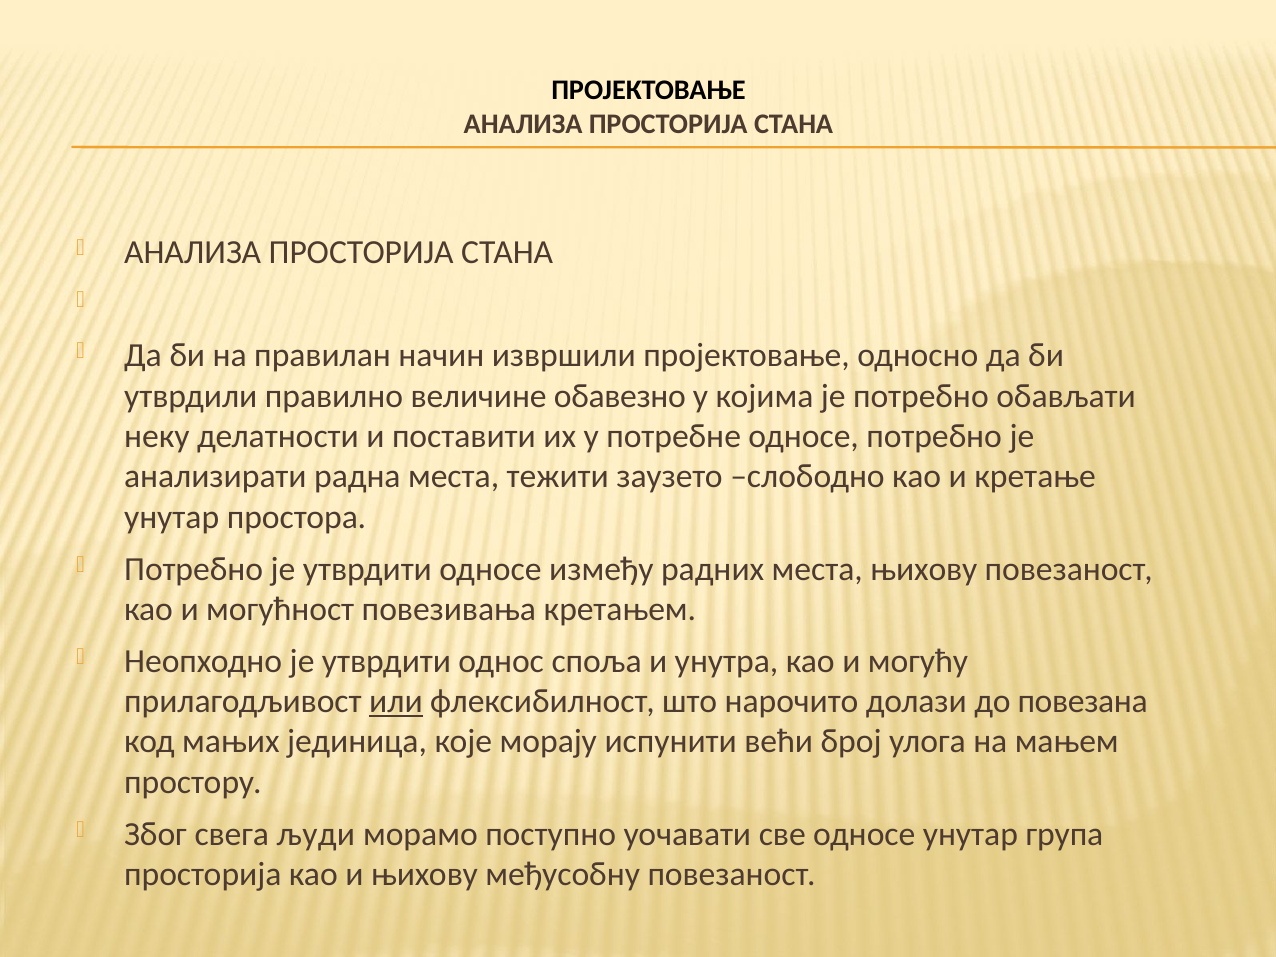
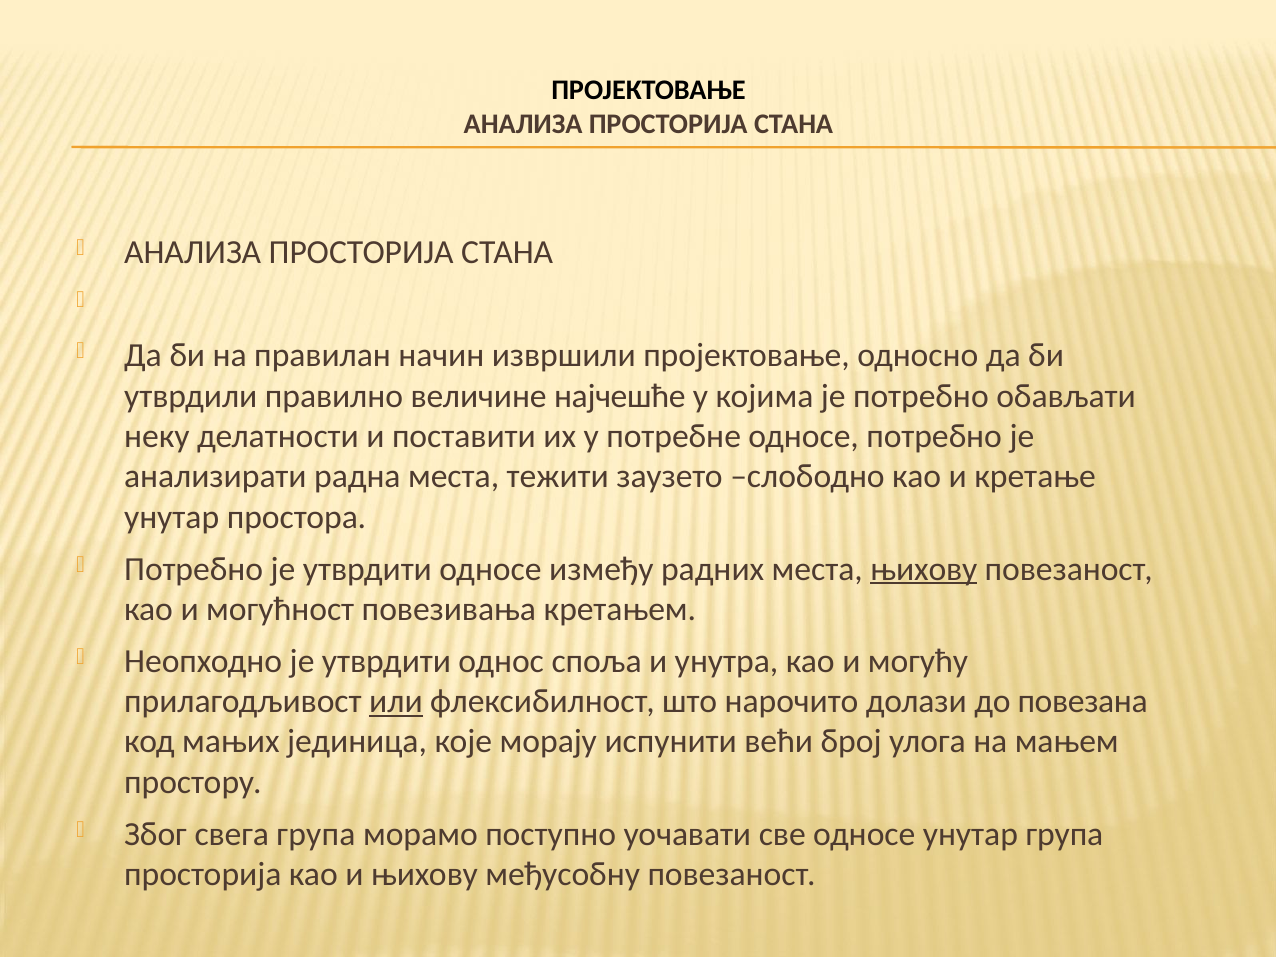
обавезно: обавезно -> најчешће (620, 396)
њихову underline: none -> present (924, 569)
свега људи: људи -> група (316, 834)
